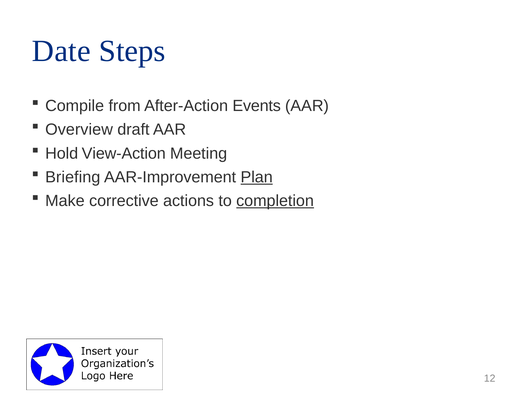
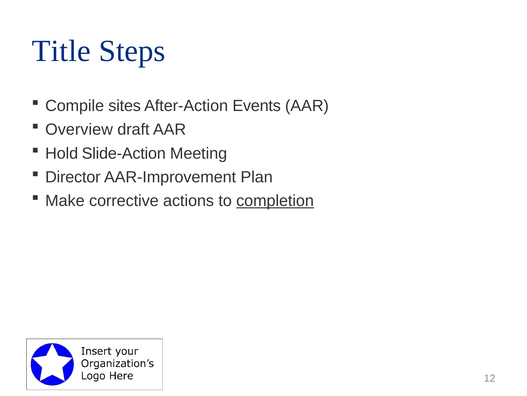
Date: Date -> Title (61, 51)
from: from -> sites (125, 106)
View-Action: View-Action -> Slide-Action (124, 153)
Briefing: Briefing -> Director (73, 177)
Plan underline: present -> none (257, 177)
